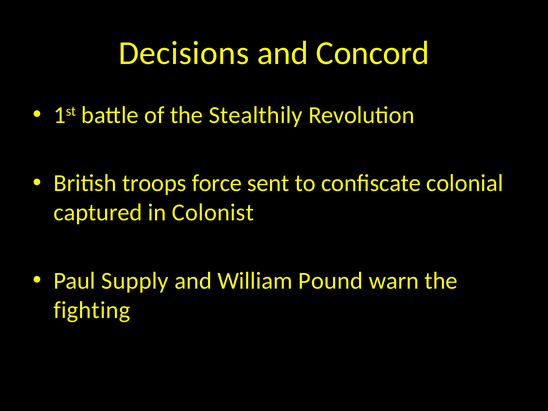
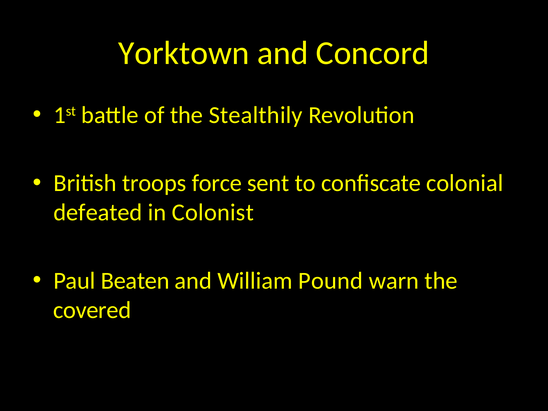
Decisions: Decisions -> Yorktown (184, 53)
captured: captured -> defeated (98, 212)
Supply: Supply -> Beaten (135, 281)
fighting: fighting -> covered (92, 310)
